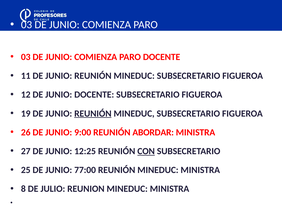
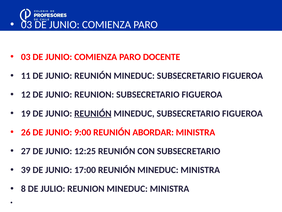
JUNIO DOCENTE: DOCENTE -> REUNION (94, 94)
CON underline: present -> none (146, 151)
25: 25 -> 39 (26, 170)
77:00: 77:00 -> 17:00 (85, 170)
